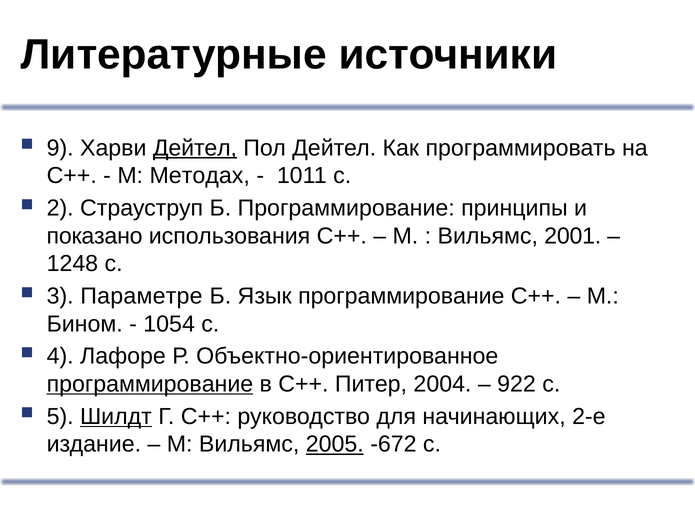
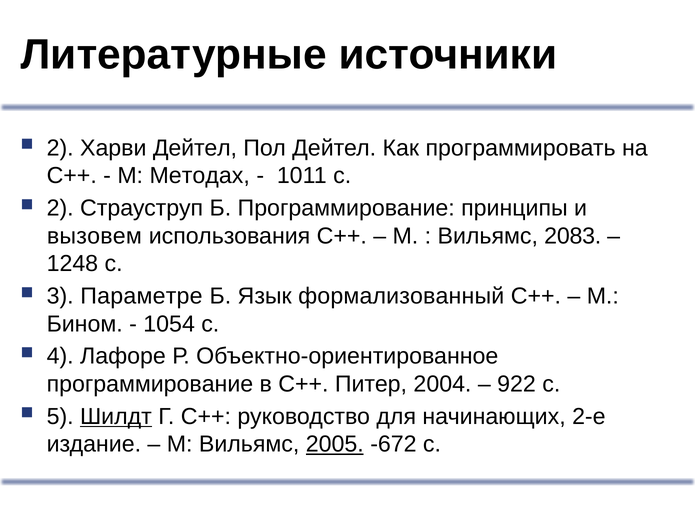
9: 9 -> 2 (60, 148)
Дейтел underline: present -> none (195, 148)
показано: показано -> вызовем (94, 236)
2001: 2001 -> 2083 (573, 236)
Язык программирование: программирование -> формализованный (401, 296)
программирование underline: present -> none (150, 384)
